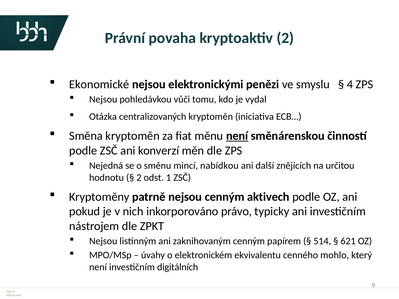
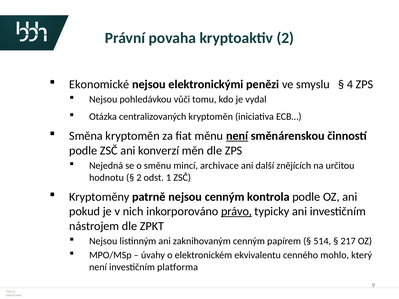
nabídkou: nabídkou -> archivace (219, 166)
aktivech: aktivech -> kontrola (268, 197)
právo underline: none -> present (236, 212)
621: 621 -> 217 (348, 241)
digitálních: digitálních -> platforma (178, 267)
